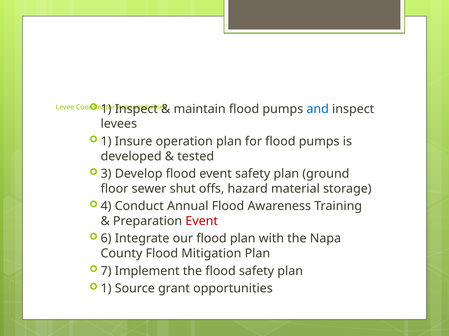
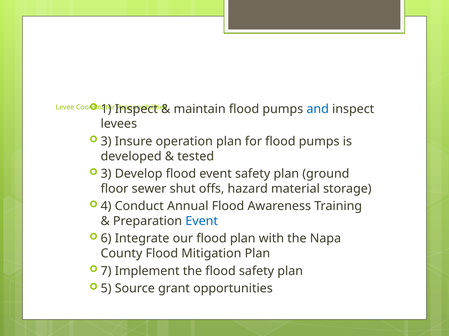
1: 1 -> 3 (106, 142)
Event colour: red -> blue (202, 222)
1: 1 -> 5 (106, 289)
